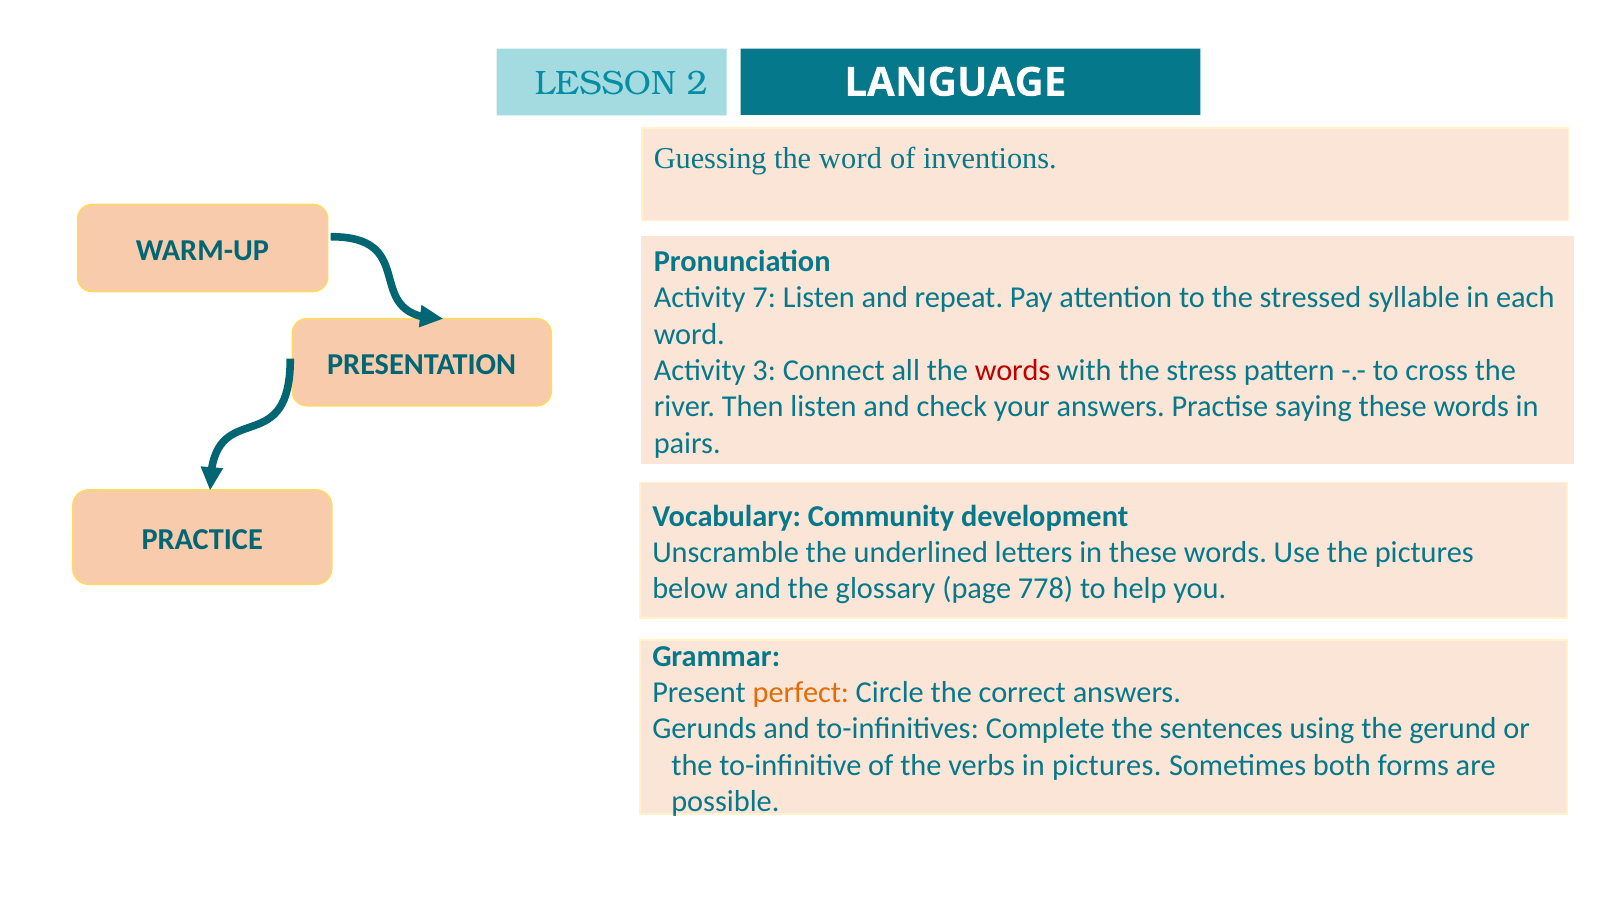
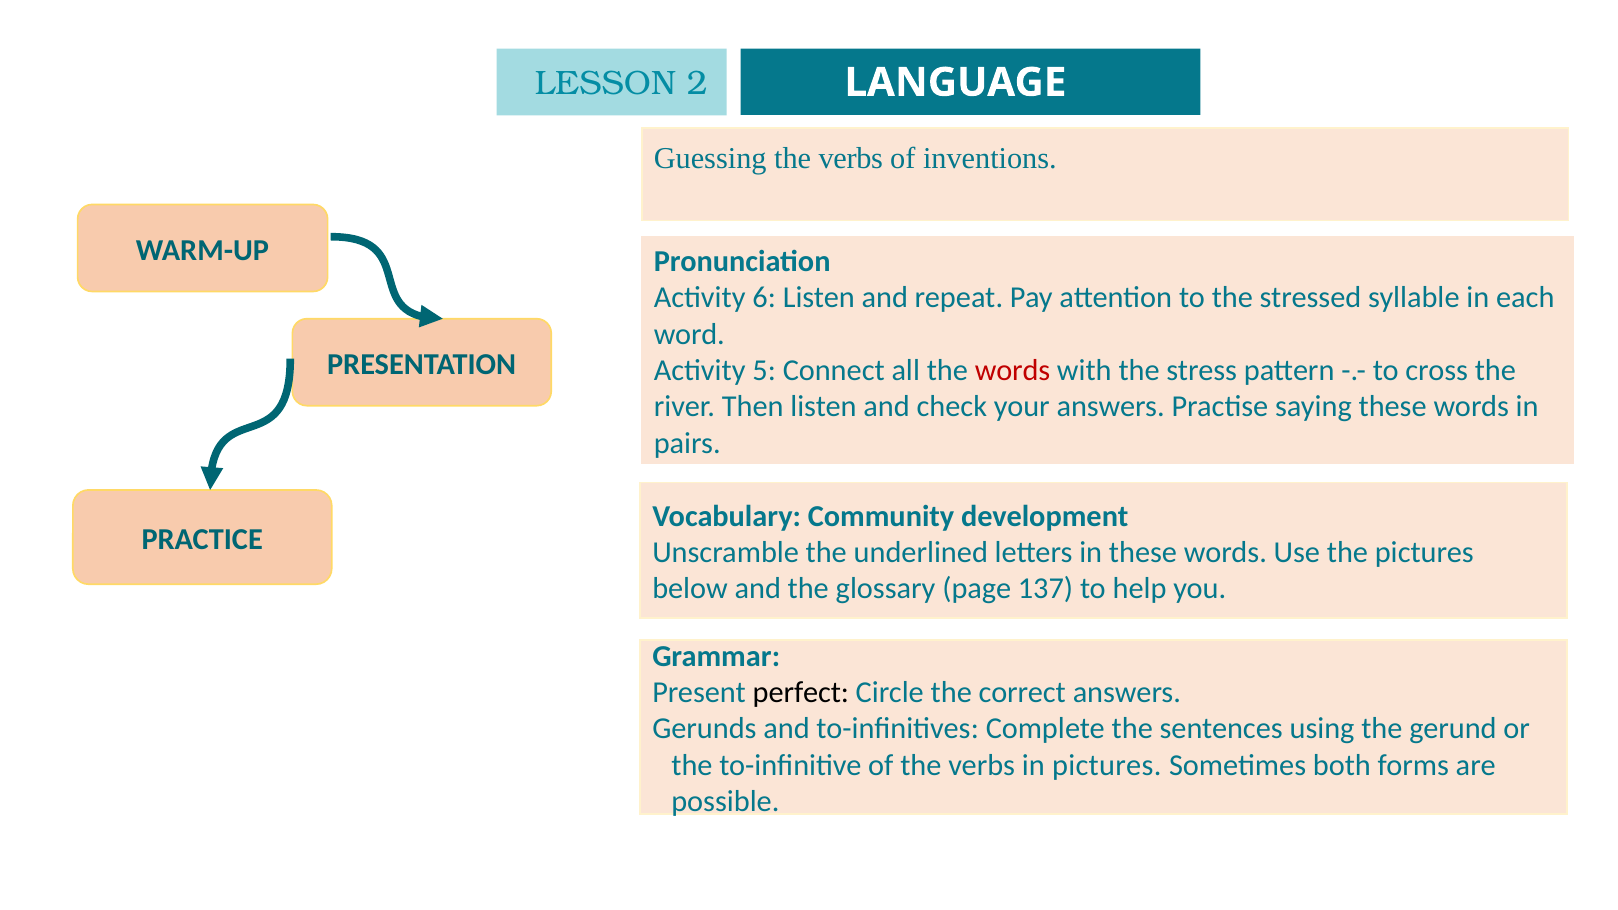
Guessing the word: word -> verbs (851, 158)
7: 7 -> 6 (764, 298)
3: 3 -> 5 (764, 371)
778: 778 -> 137 (1045, 589)
perfect colour: orange -> black (801, 693)
